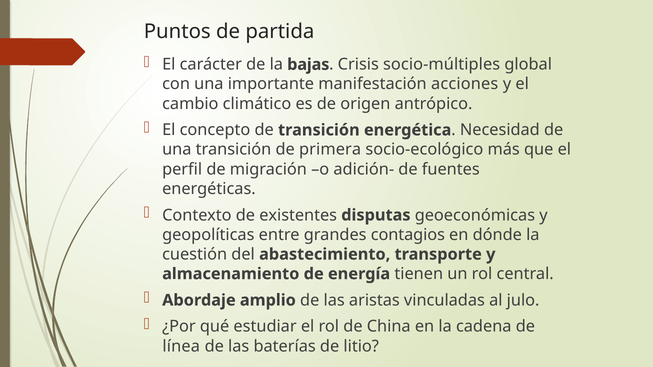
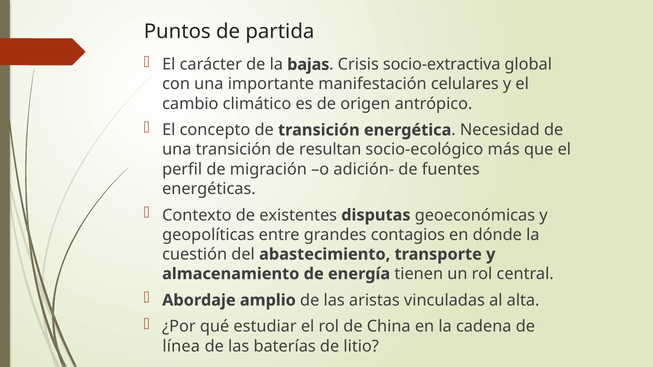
socio-múltiples: socio-múltiples -> socio-extractiva (442, 65)
acciones: acciones -> celulares (465, 84)
primera: primera -> resultan (330, 150)
julo: julo -> alta (523, 300)
